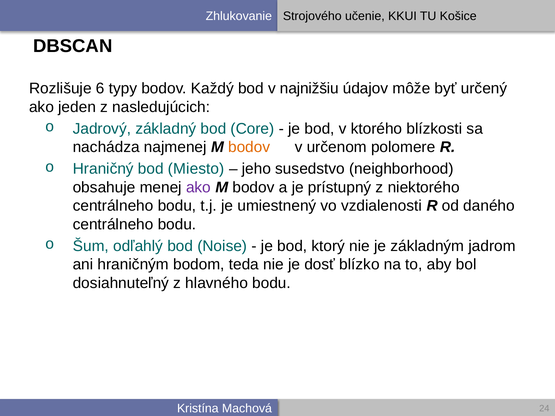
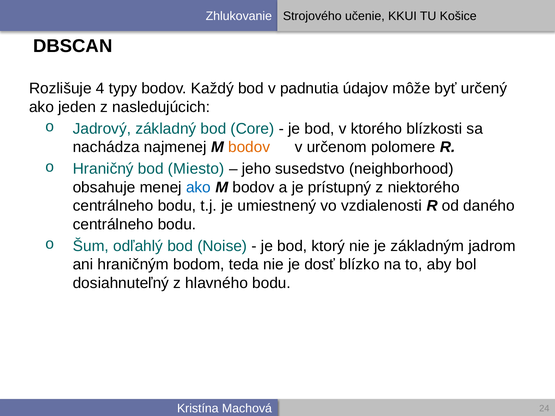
6: 6 -> 4 (100, 89)
najnižšiu: najnižšiu -> padnutia (309, 89)
ako colour: purple -> blue (198, 187)
